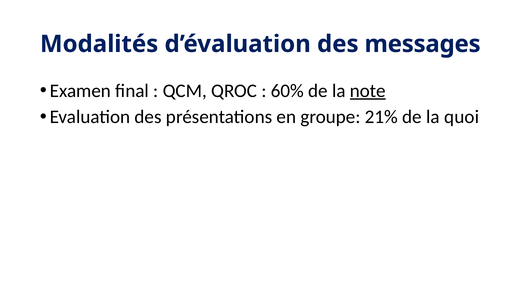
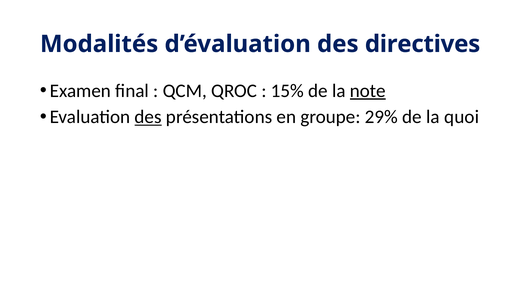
messages: messages -> directives (423, 44)
60%: 60% -> 15% (287, 91)
des underline: none -> present (148, 117)
21%: 21% -> 29% (381, 117)
